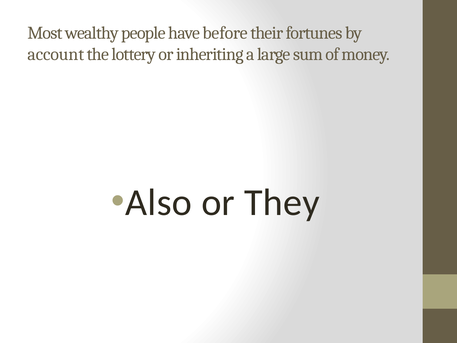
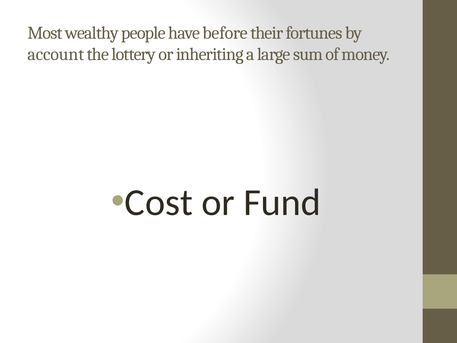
Also: Also -> Cost (159, 203)
They: They -> Fund (282, 203)
